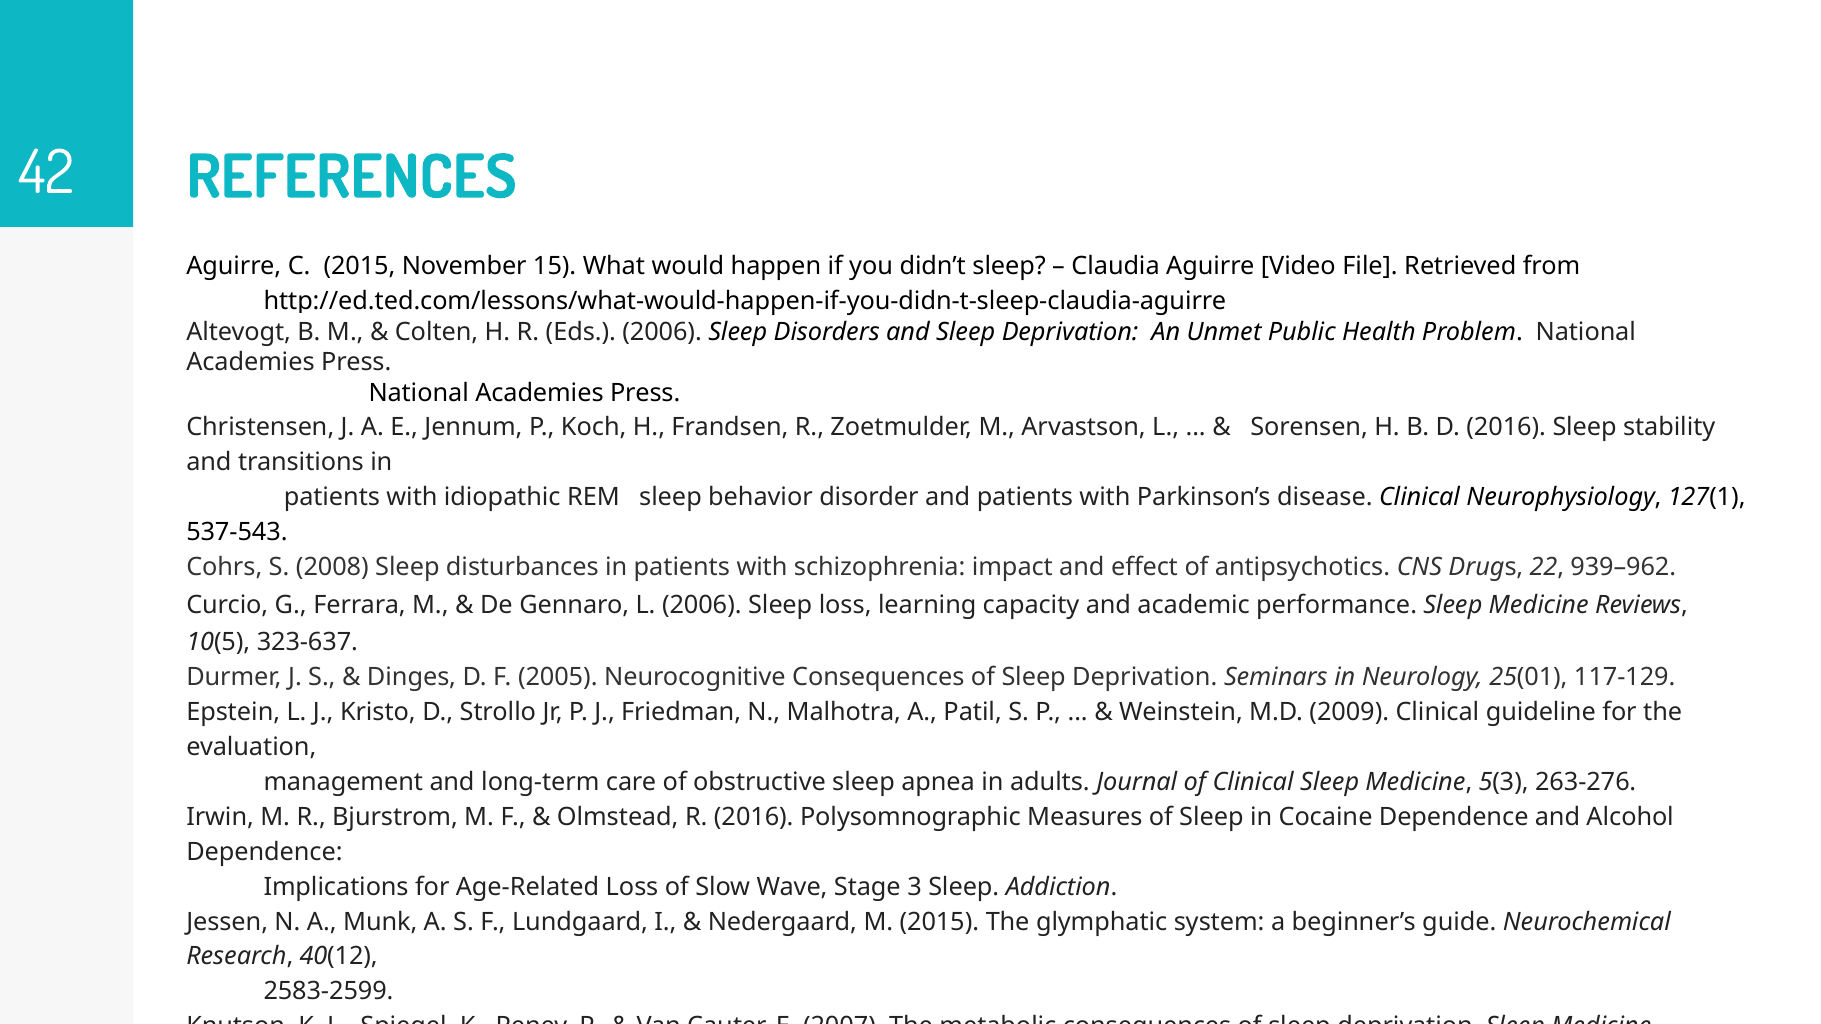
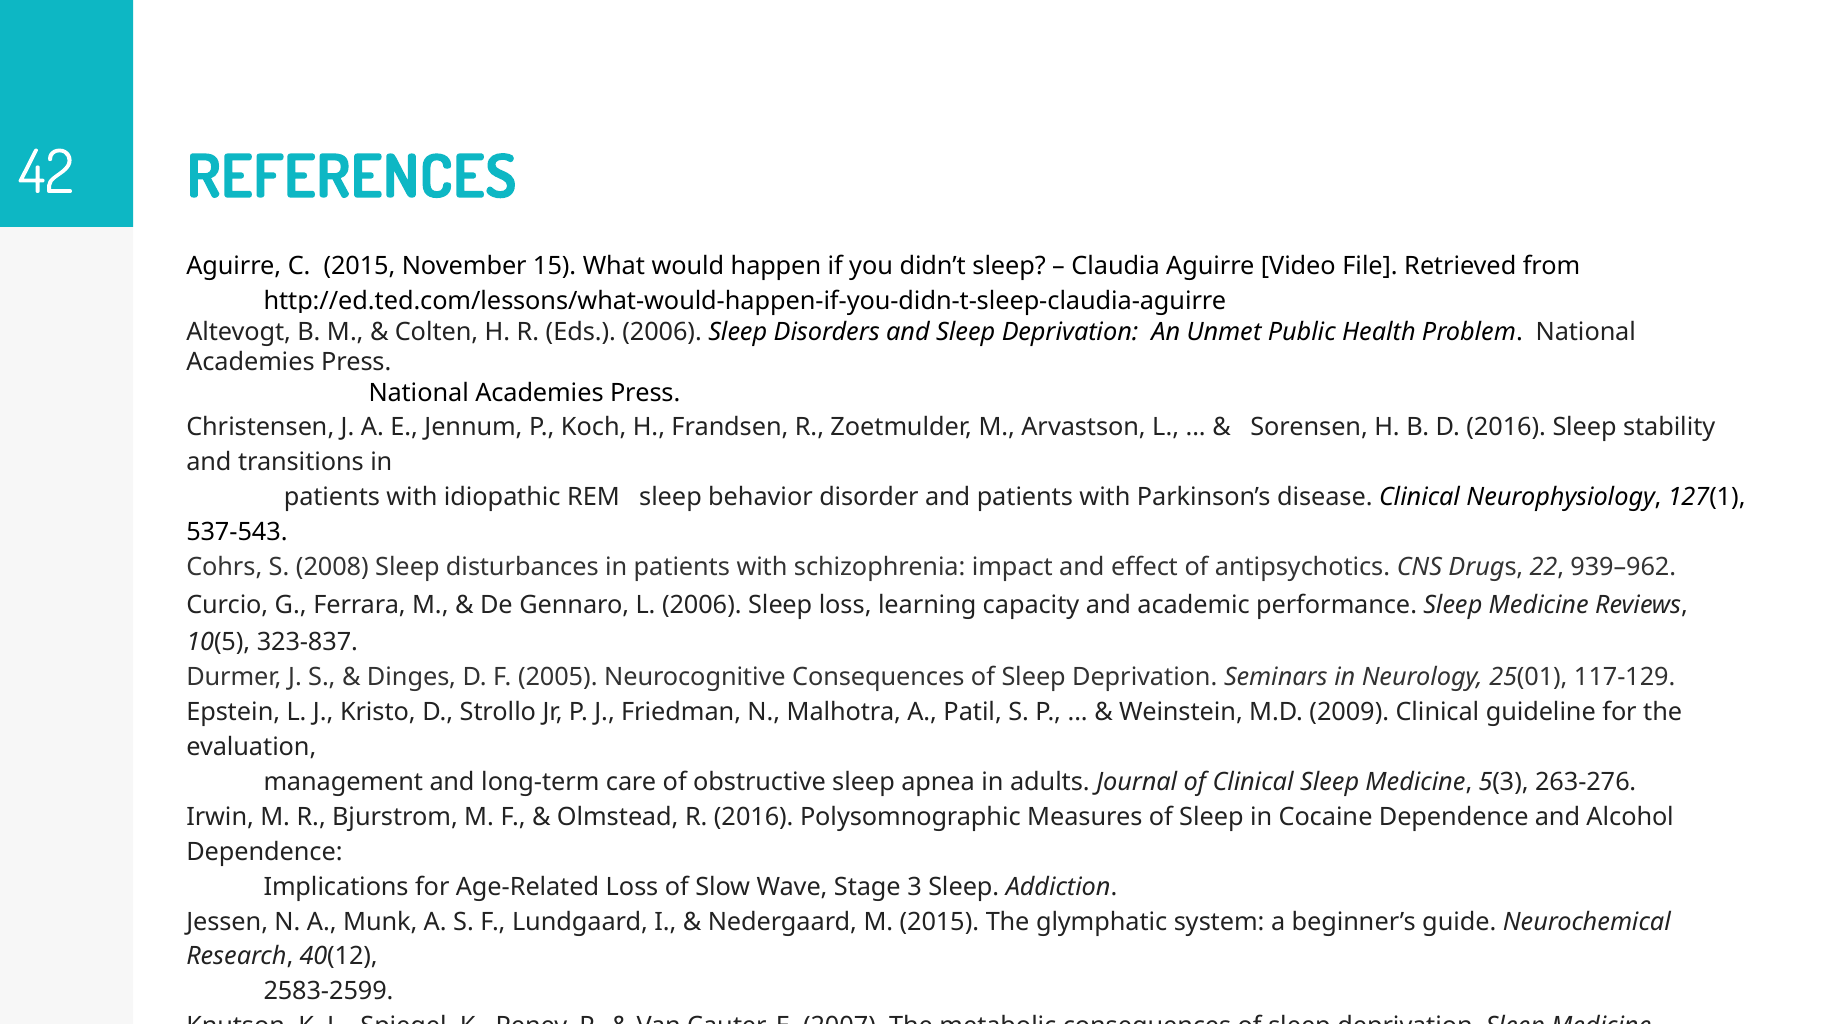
323-637: 323-637 -> 323-837 (307, 643)
